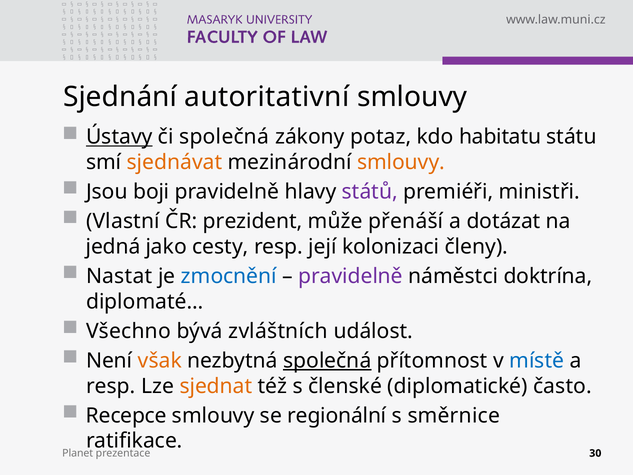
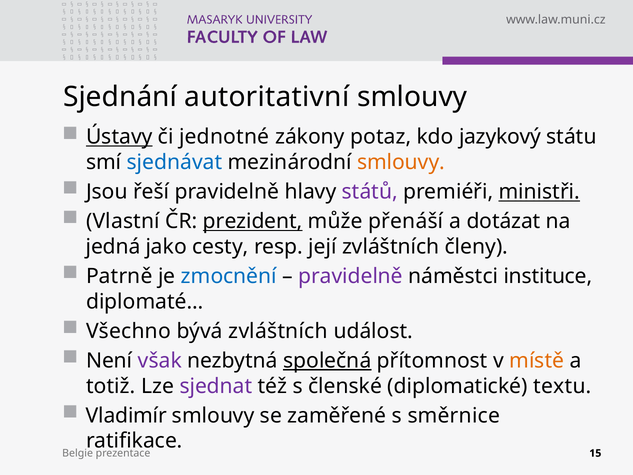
či společná: společná -> jednotné (224, 137)
habitatu: habitatu -> jazykový (500, 137)
sjednávat colour: orange -> blue (174, 162)
boji: boji -> řeší (151, 192)
ministři underline: none -> present (539, 192)
prezident underline: none -> present (253, 221)
její kolonizaci: kolonizaci -> zvláštních (391, 247)
Nastat: Nastat -> Patrně (119, 276)
doktrína: doktrína -> instituce (548, 276)
však colour: orange -> purple (160, 361)
místě colour: blue -> orange (537, 361)
resp: resp -> totiž (111, 386)
sjednat colour: orange -> purple (216, 386)
často: často -> textu (563, 386)
Recepce: Recepce -> Vladimír (126, 415)
regionální: regionální -> zaměřené (337, 415)
Planet: Planet -> Belgie (78, 453)
30: 30 -> 15 (595, 453)
